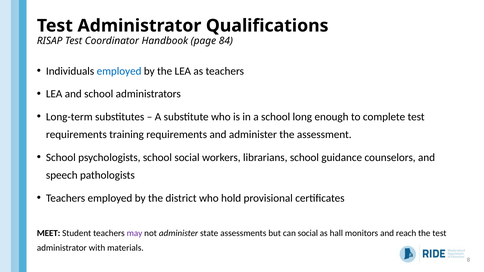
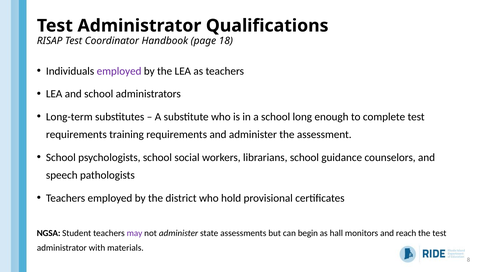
84: 84 -> 18 (226, 41)
employed colour: blue -> purple (119, 71)
MEET: MEET -> NGSA (49, 234)
can social: social -> begin (308, 234)
